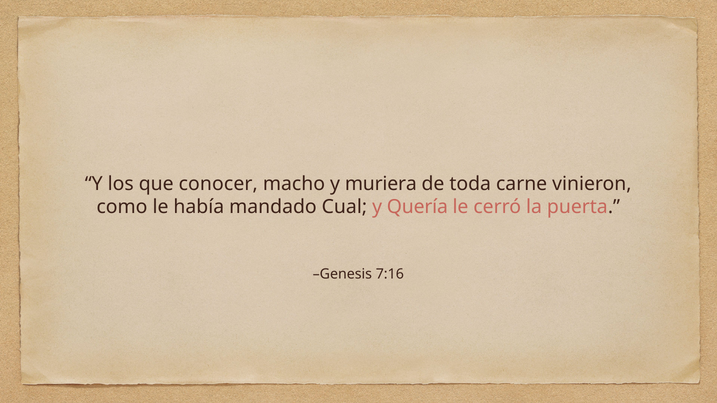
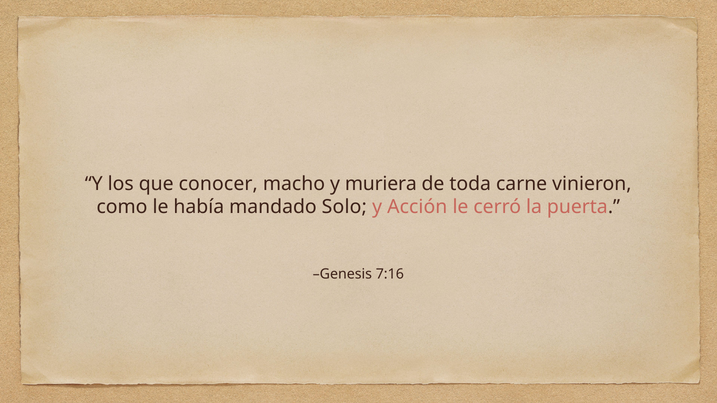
Cual: Cual -> Solo (344, 207)
Quería: Quería -> Acción (417, 207)
